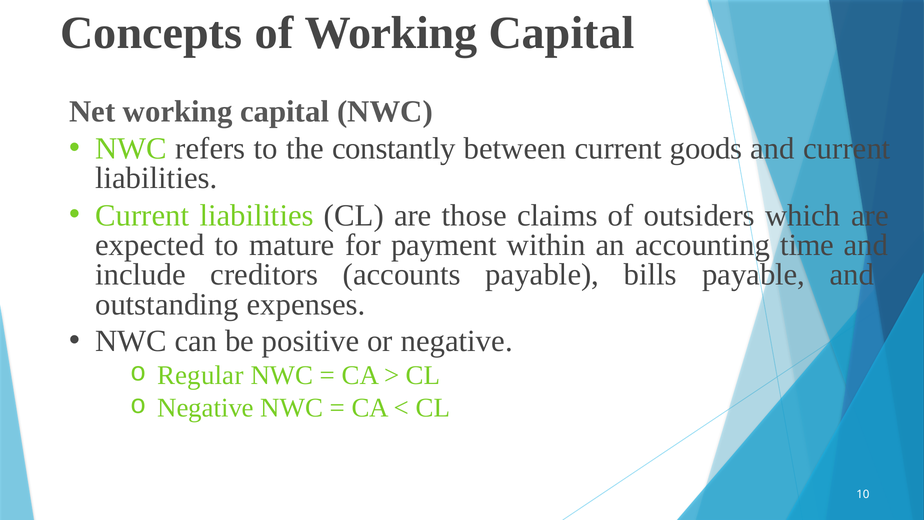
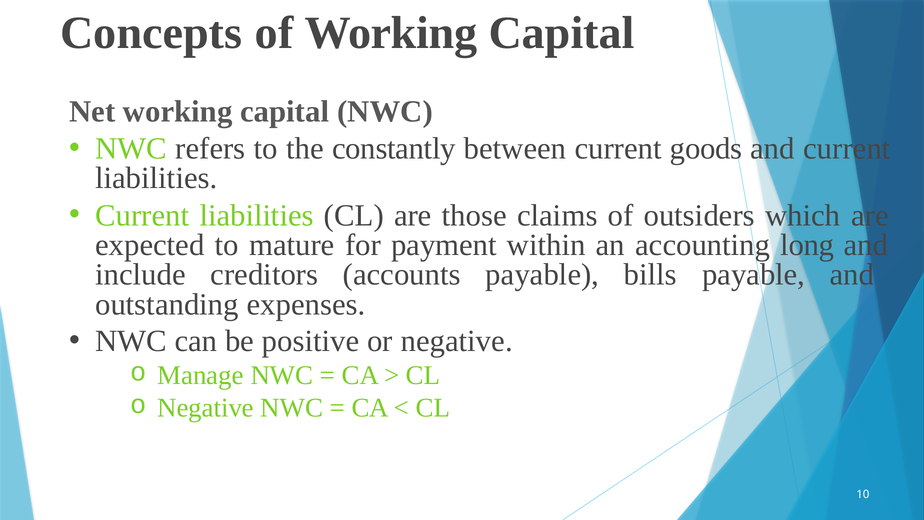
time: time -> long (807, 245)
Regular: Regular -> Manage (200, 375)
